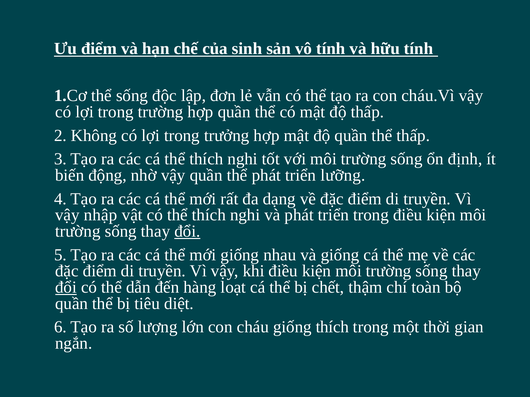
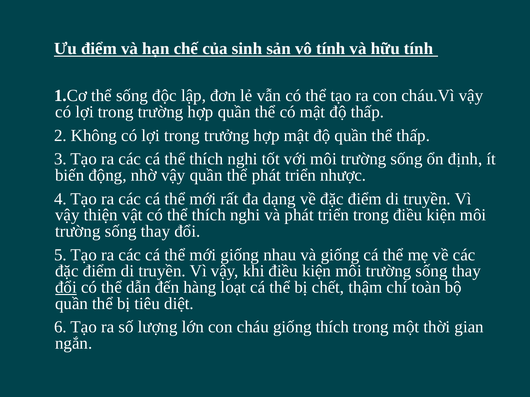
lưỡng: lưỡng -> nhược (343, 175)
nhập: nhập -> thiện (101, 215)
đổi underline: present -> none (187, 232)
